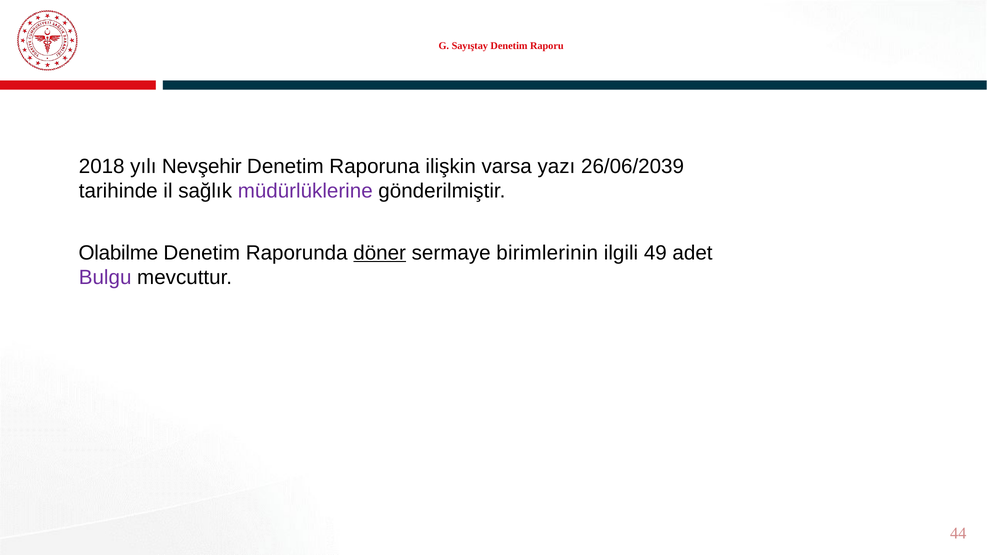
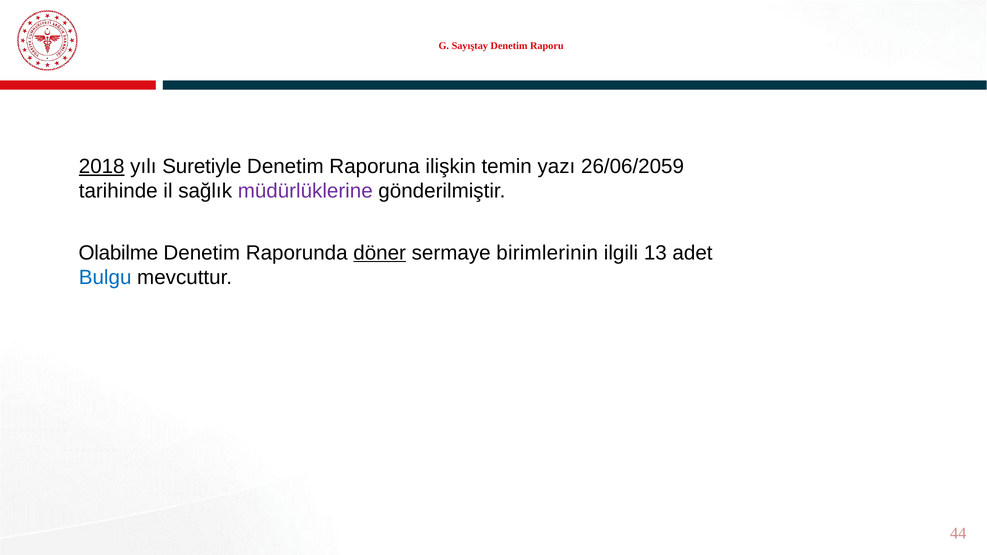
2018 underline: none -> present (102, 166)
Nevşehir: Nevşehir -> Suretiyle (202, 166)
varsa: varsa -> temin (507, 166)
26/06/2039: 26/06/2039 -> 26/06/2059 (633, 166)
49: 49 -> 13 (655, 253)
Bulgu colour: purple -> blue (105, 278)
